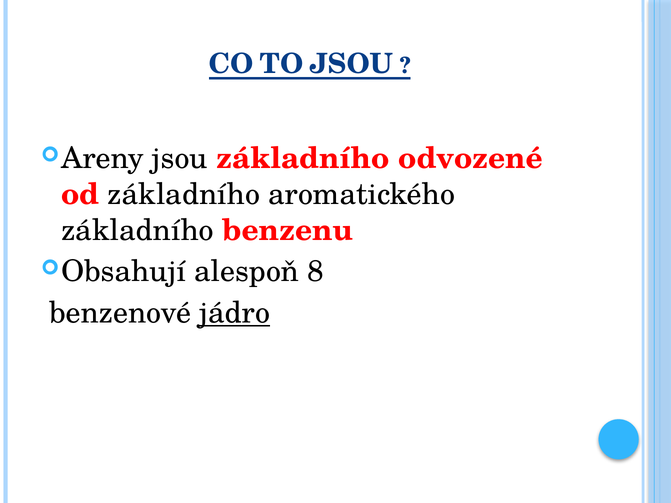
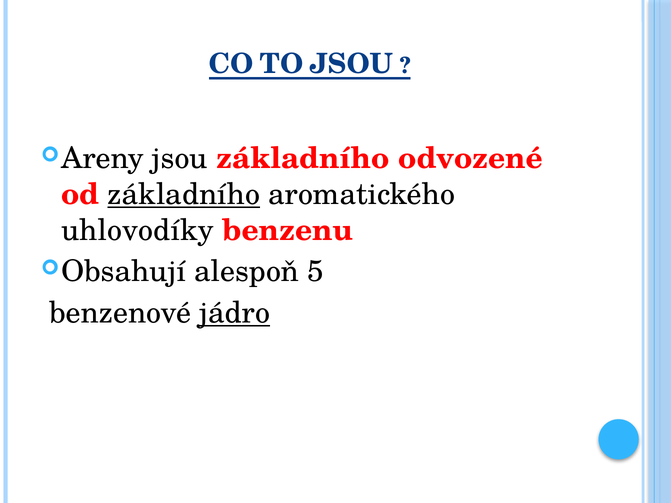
základního underline: none -> present (184, 195)
základního: základního -> uhlovodíky (137, 230)
8: 8 -> 5 (316, 272)
